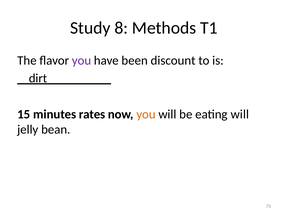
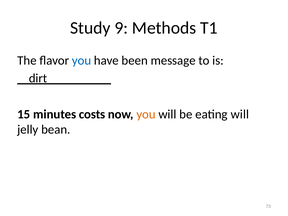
8: 8 -> 9 (121, 28)
you colour: purple -> blue (82, 60)
discount: discount -> message (173, 60)
rates: rates -> costs (92, 114)
